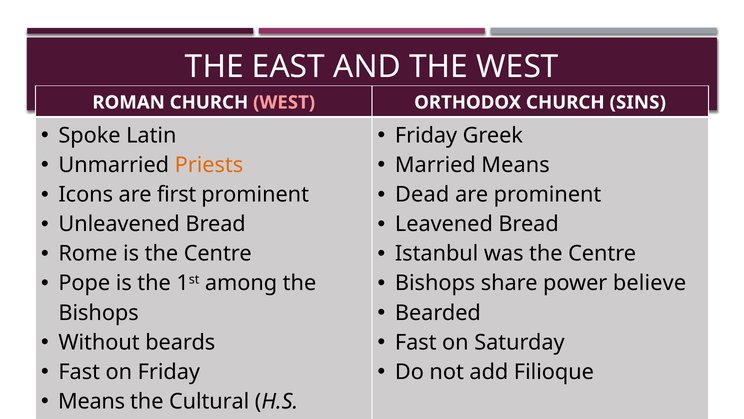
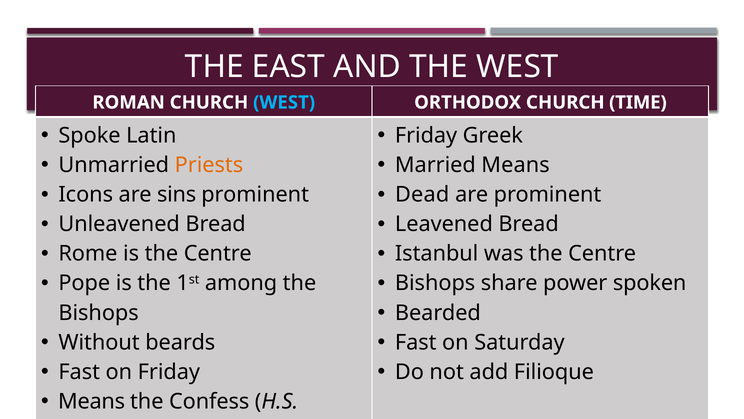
WEST colour: pink -> light blue (284, 102)
SINS: SINS -> TIME (638, 102)
first: first -> sins (177, 195)
believe: believe -> spoken (650, 283)
Cultural: Cultural -> Confess (209, 401)
